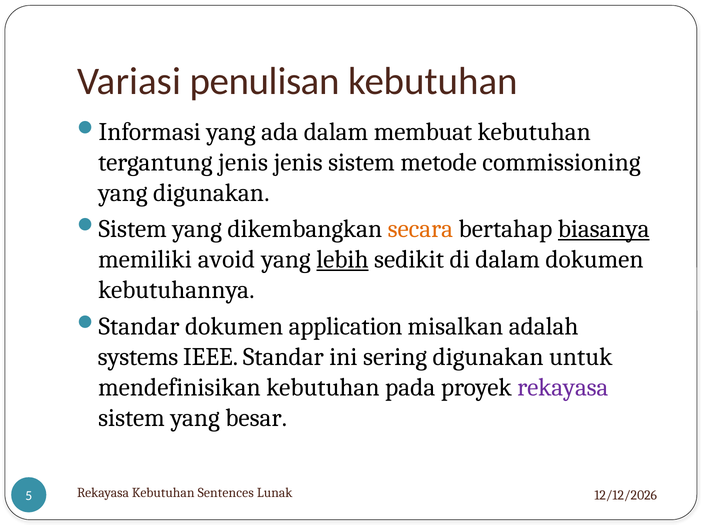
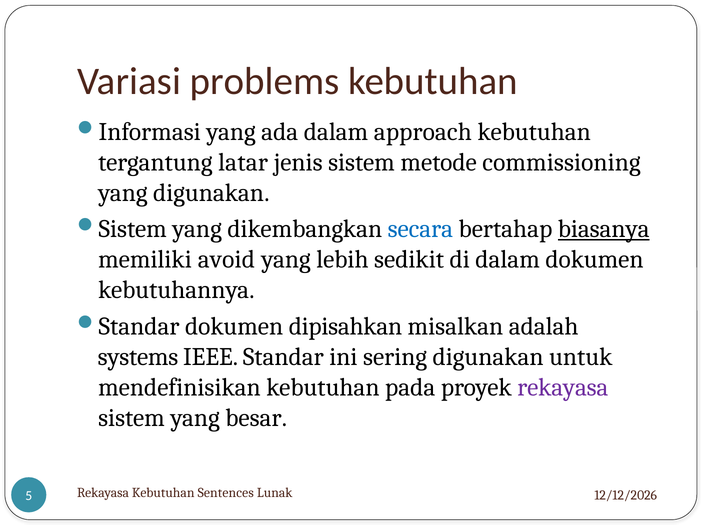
penulisan: penulisan -> problems (265, 81)
membuat: membuat -> approach (423, 132)
tergantung jenis: jenis -> latar (243, 162)
secara colour: orange -> blue (420, 229)
lebih underline: present -> none (342, 259)
application: application -> dipisahkan (346, 326)
